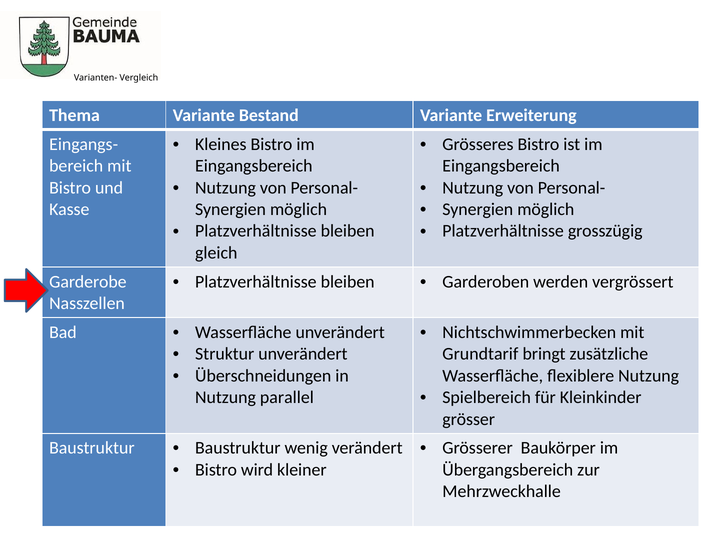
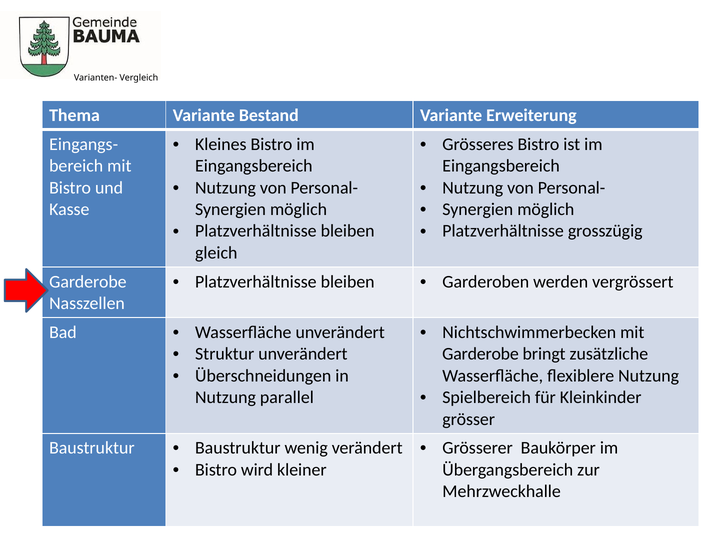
Grundtarif: Grundtarif -> Garderobe (480, 354)
